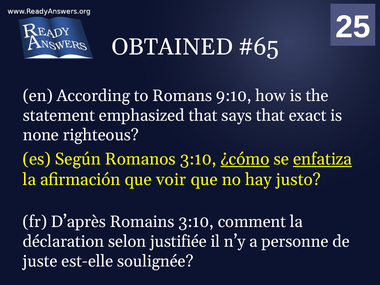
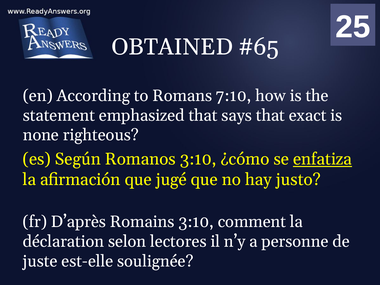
9:10: 9:10 -> 7:10 (234, 96)
¿cómo underline: present -> none (245, 159)
voir: voir -> jugé (171, 179)
justifiée: justifiée -> lectores (178, 241)
